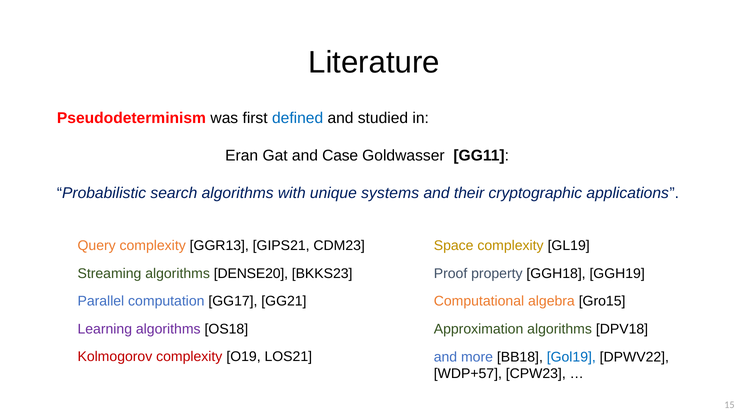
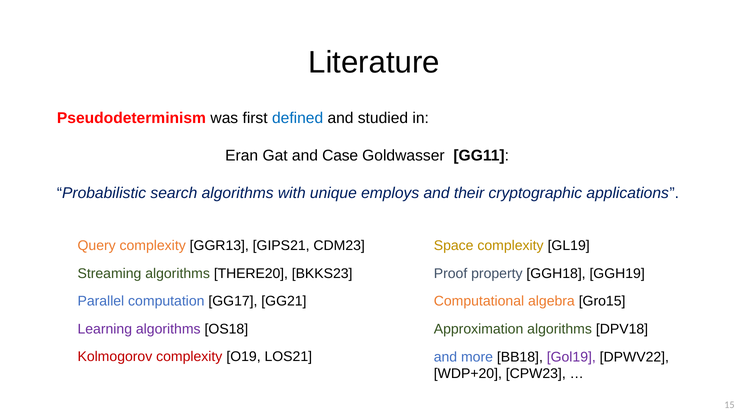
systems: systems -> employs (390, 193)
DENSE20: DENSE20 -> THERE20 (251, 274)
Gol19 colour: blue -> purple (571, 358)
WDP+57: WDP+57 -> WDP+20 (468, 374)
